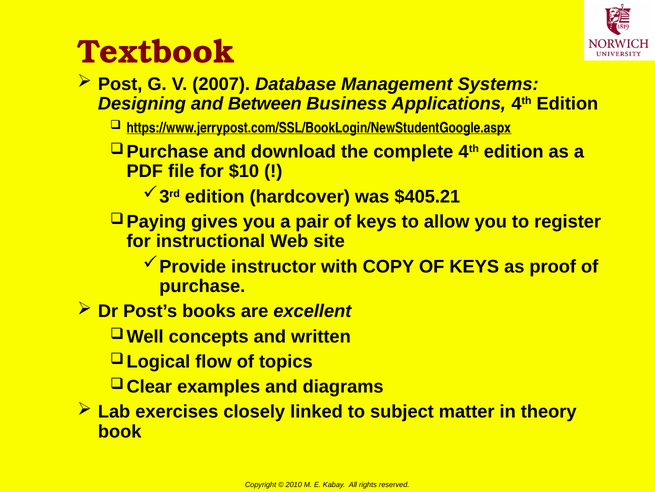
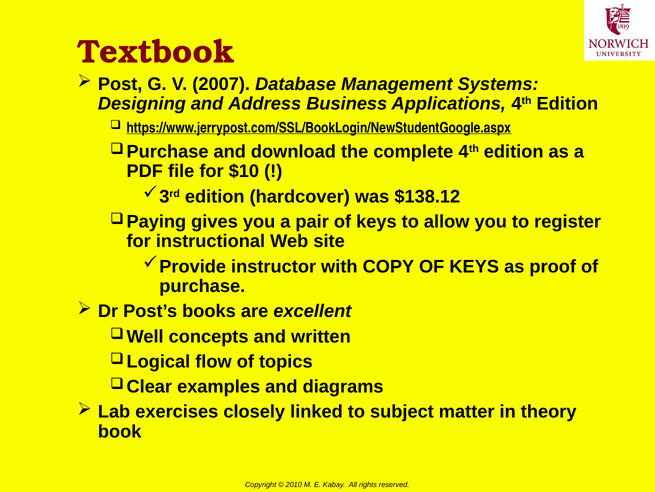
Between: Between -> Address (265, 104)
$405.21: $405.21 -> $138.12 (427, 196)
